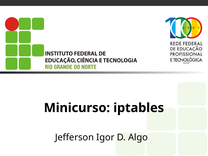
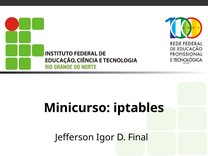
Algo: Algo -> Final (138, 137)
